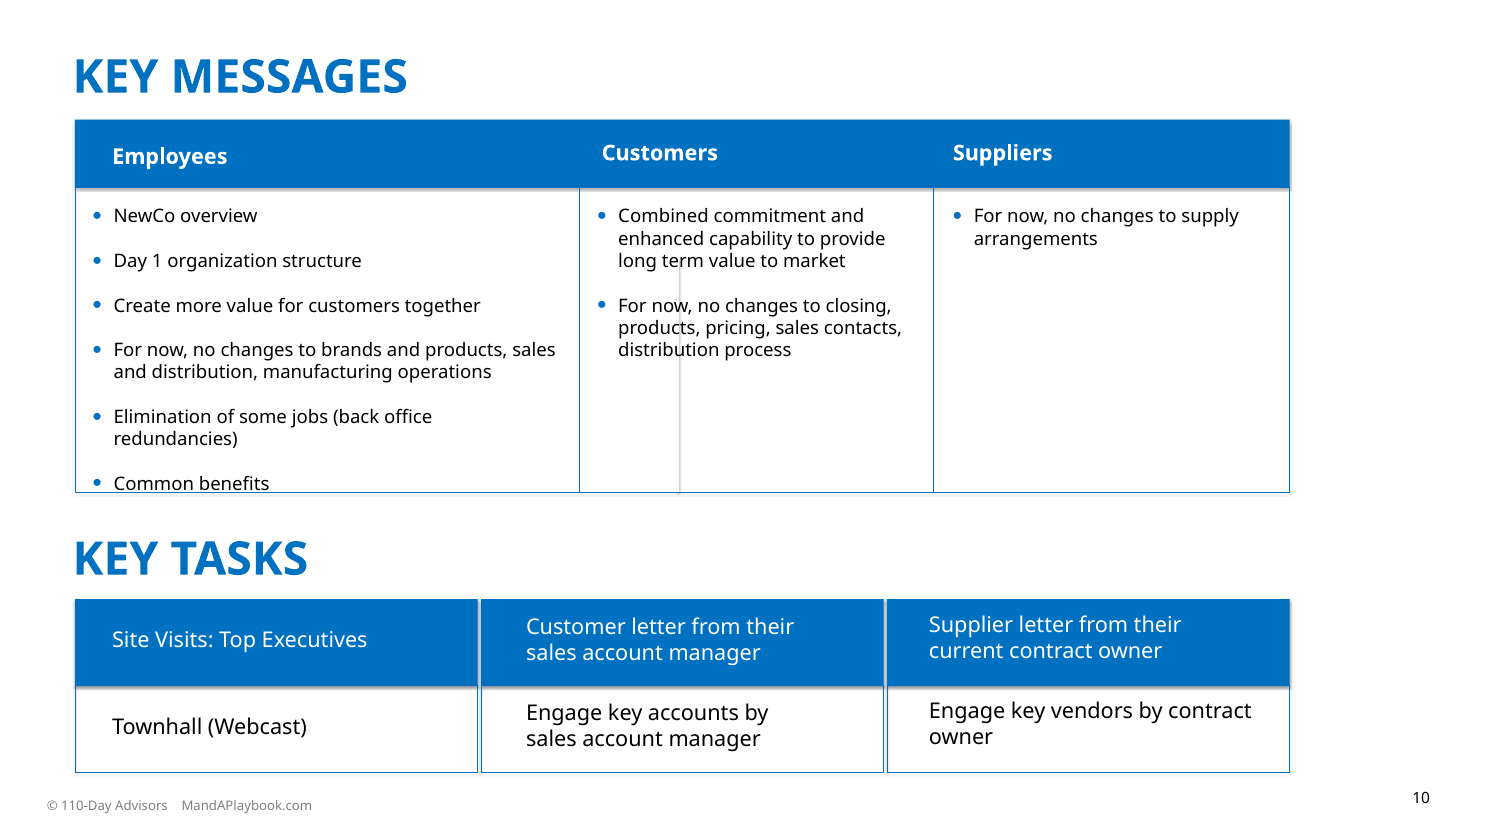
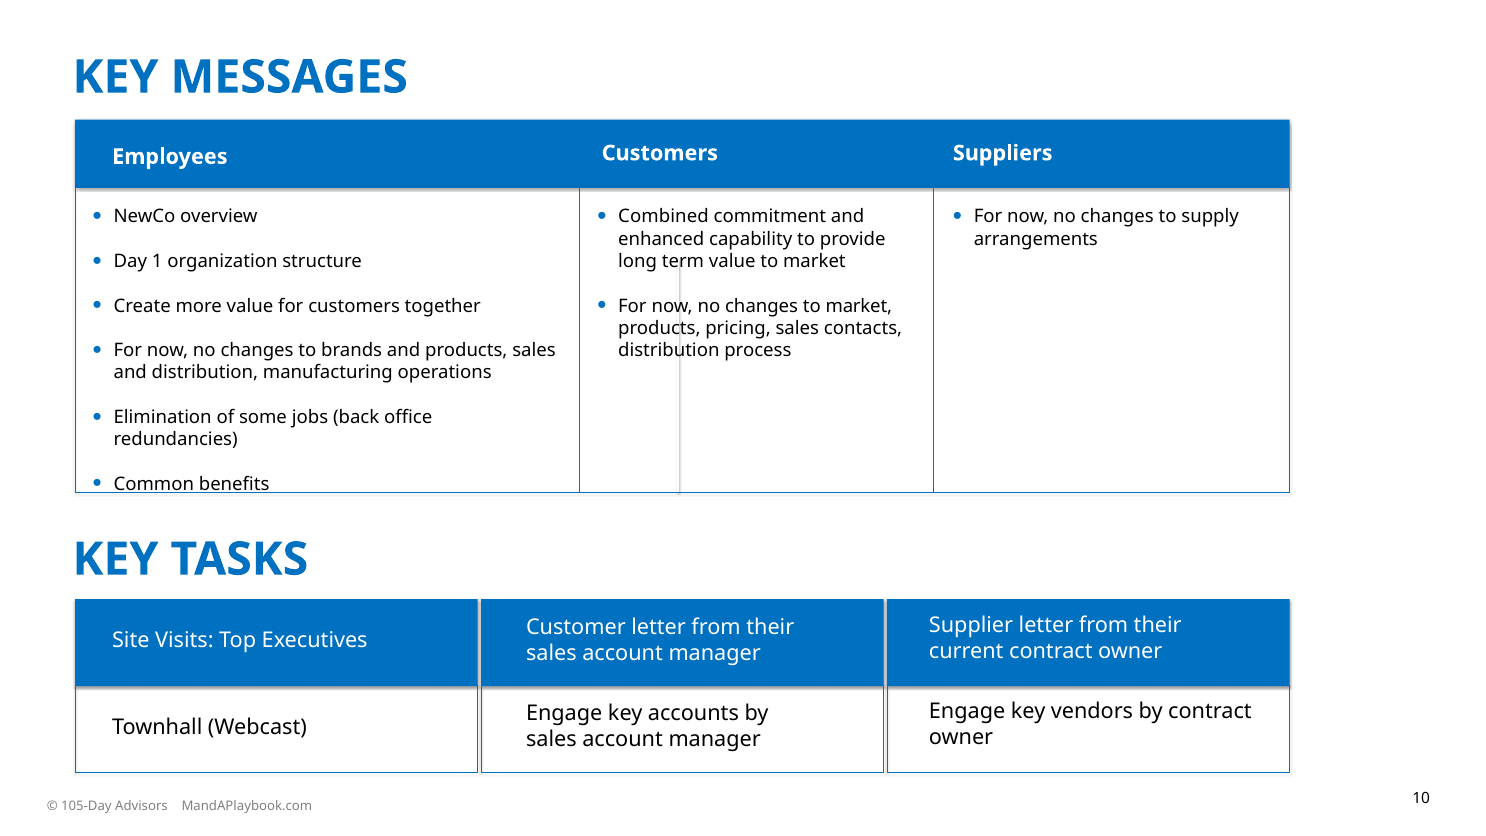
changes to closing: closing -> market (859, 306)
110-Day: 110-Day -> 105-Day (86, 806)
